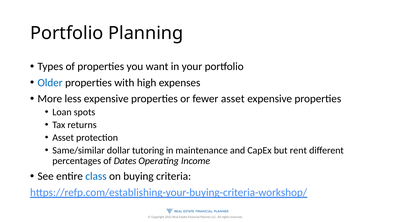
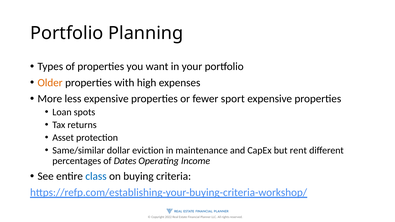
Older colour: blue -> orange (50, 83)
fewer asset: asset -> sport (233, 99)
tutoring: tutoring -> eviction (148, 150)
